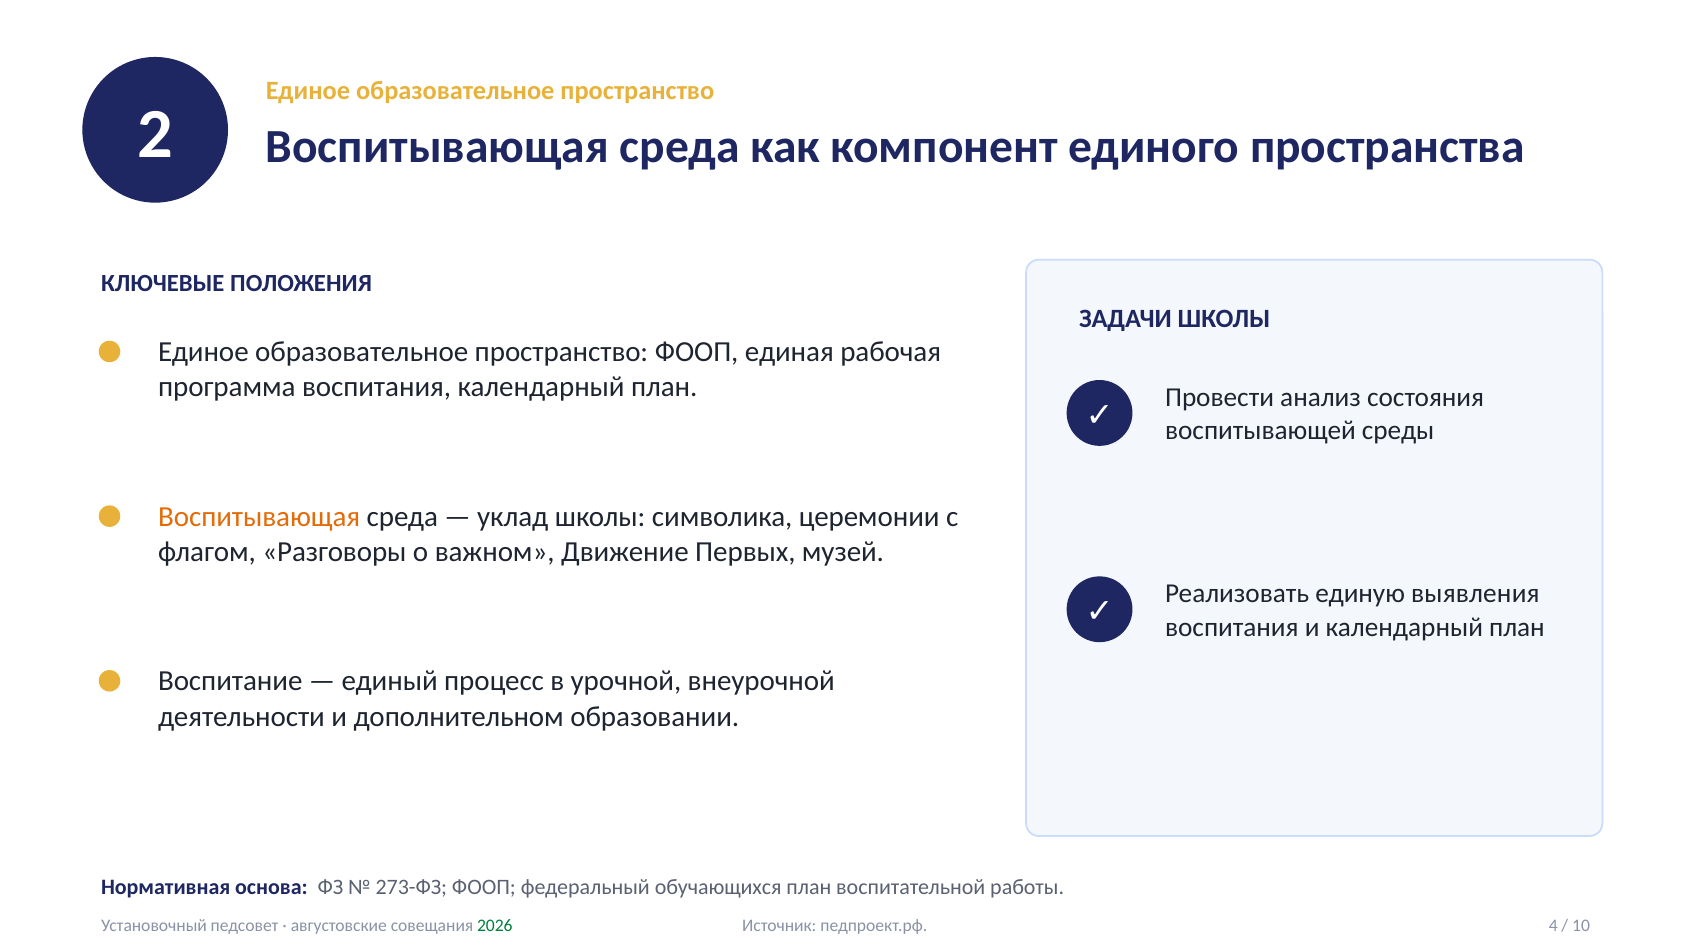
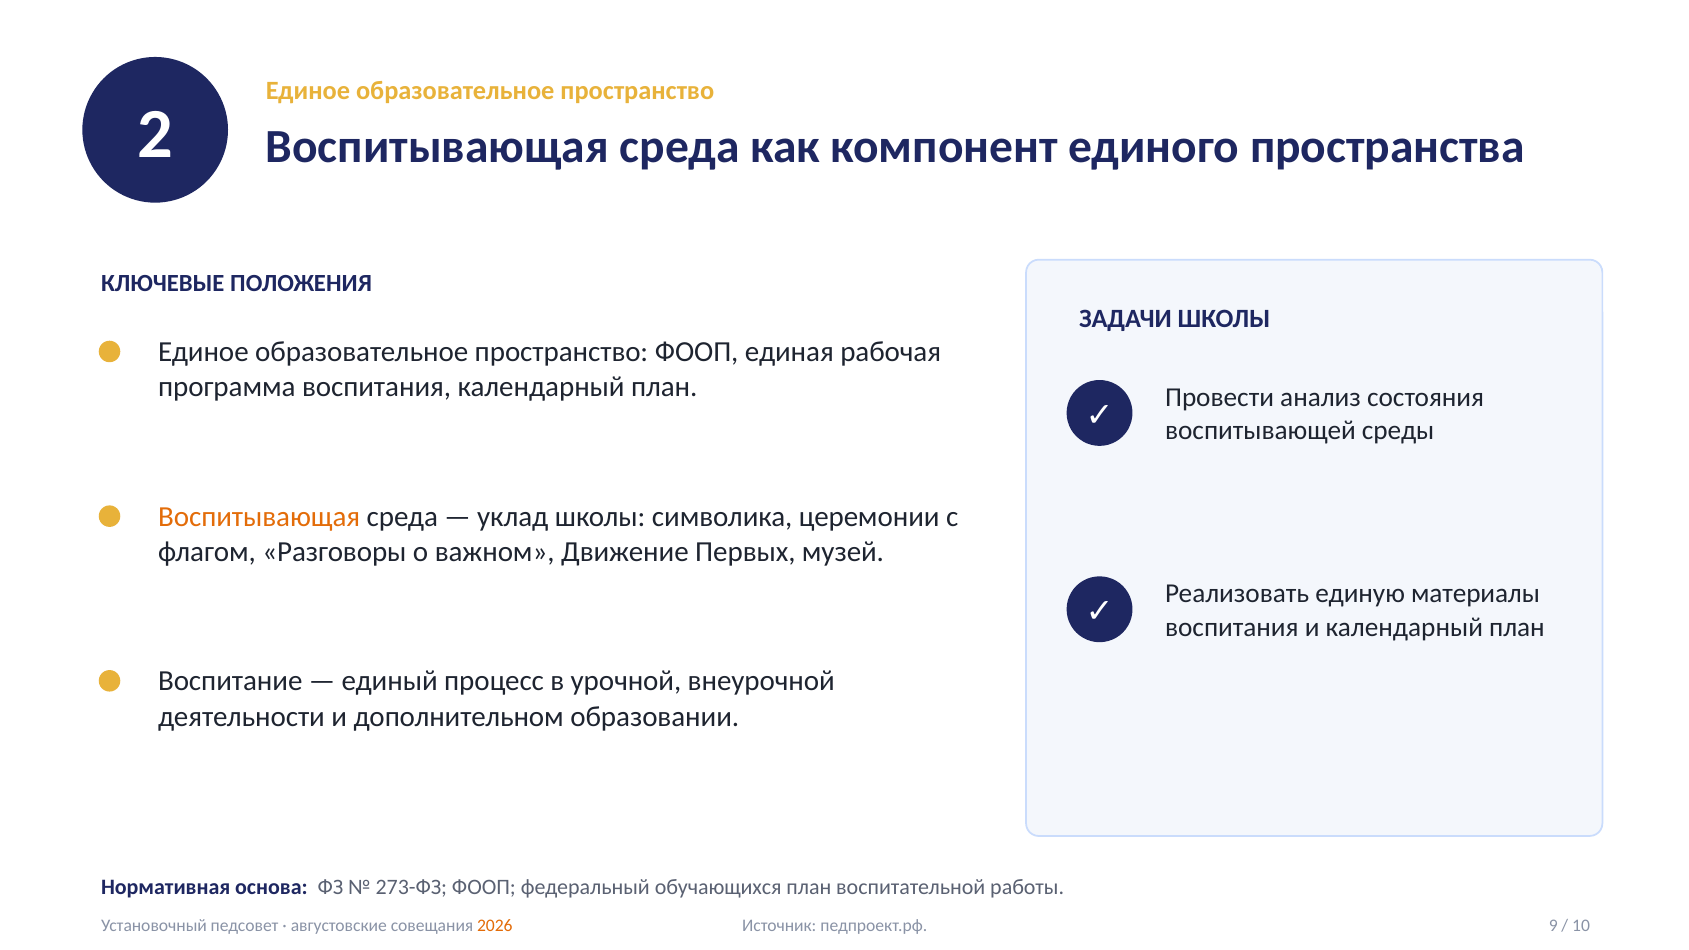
выявления: выявления -> материалы (1476, 594)
2026 colour: green -> orange (495, 926)
4: 4 -> 9 (1553, 926)
